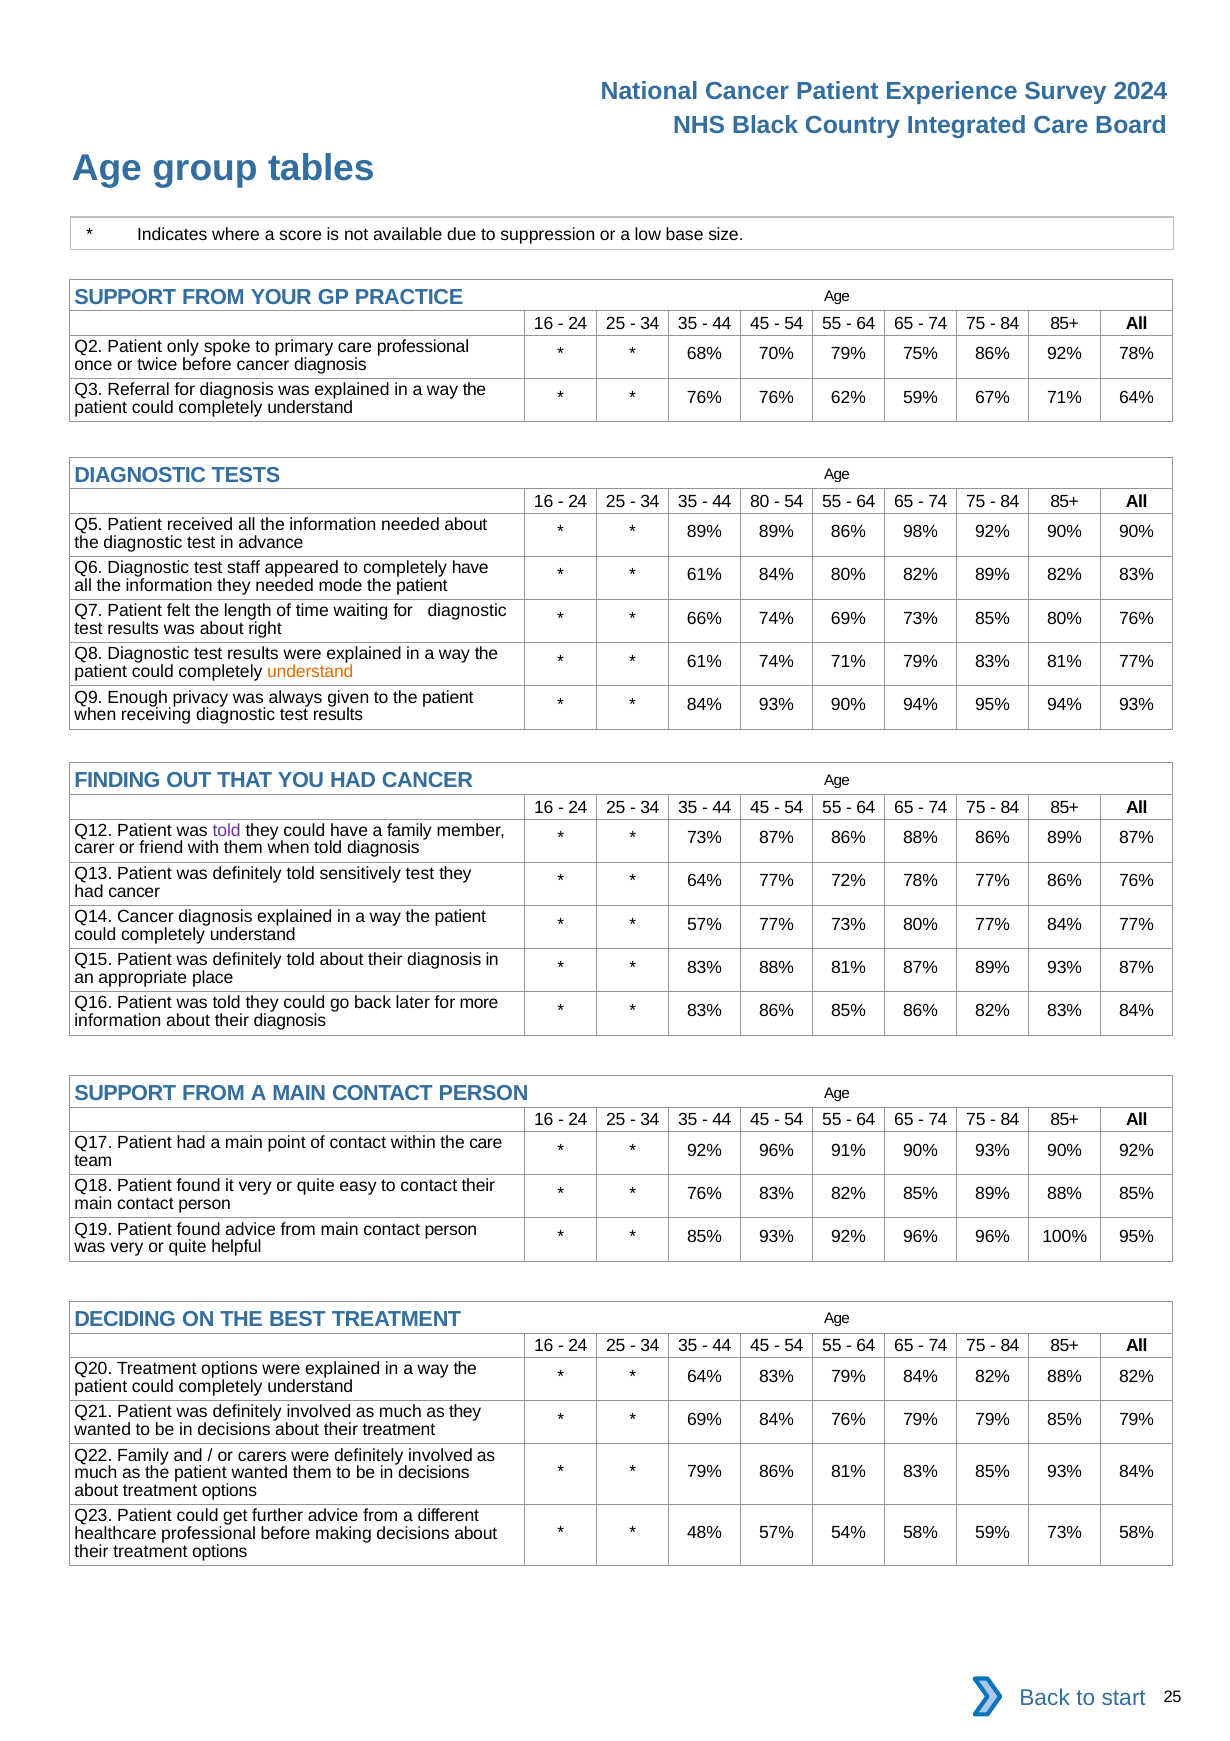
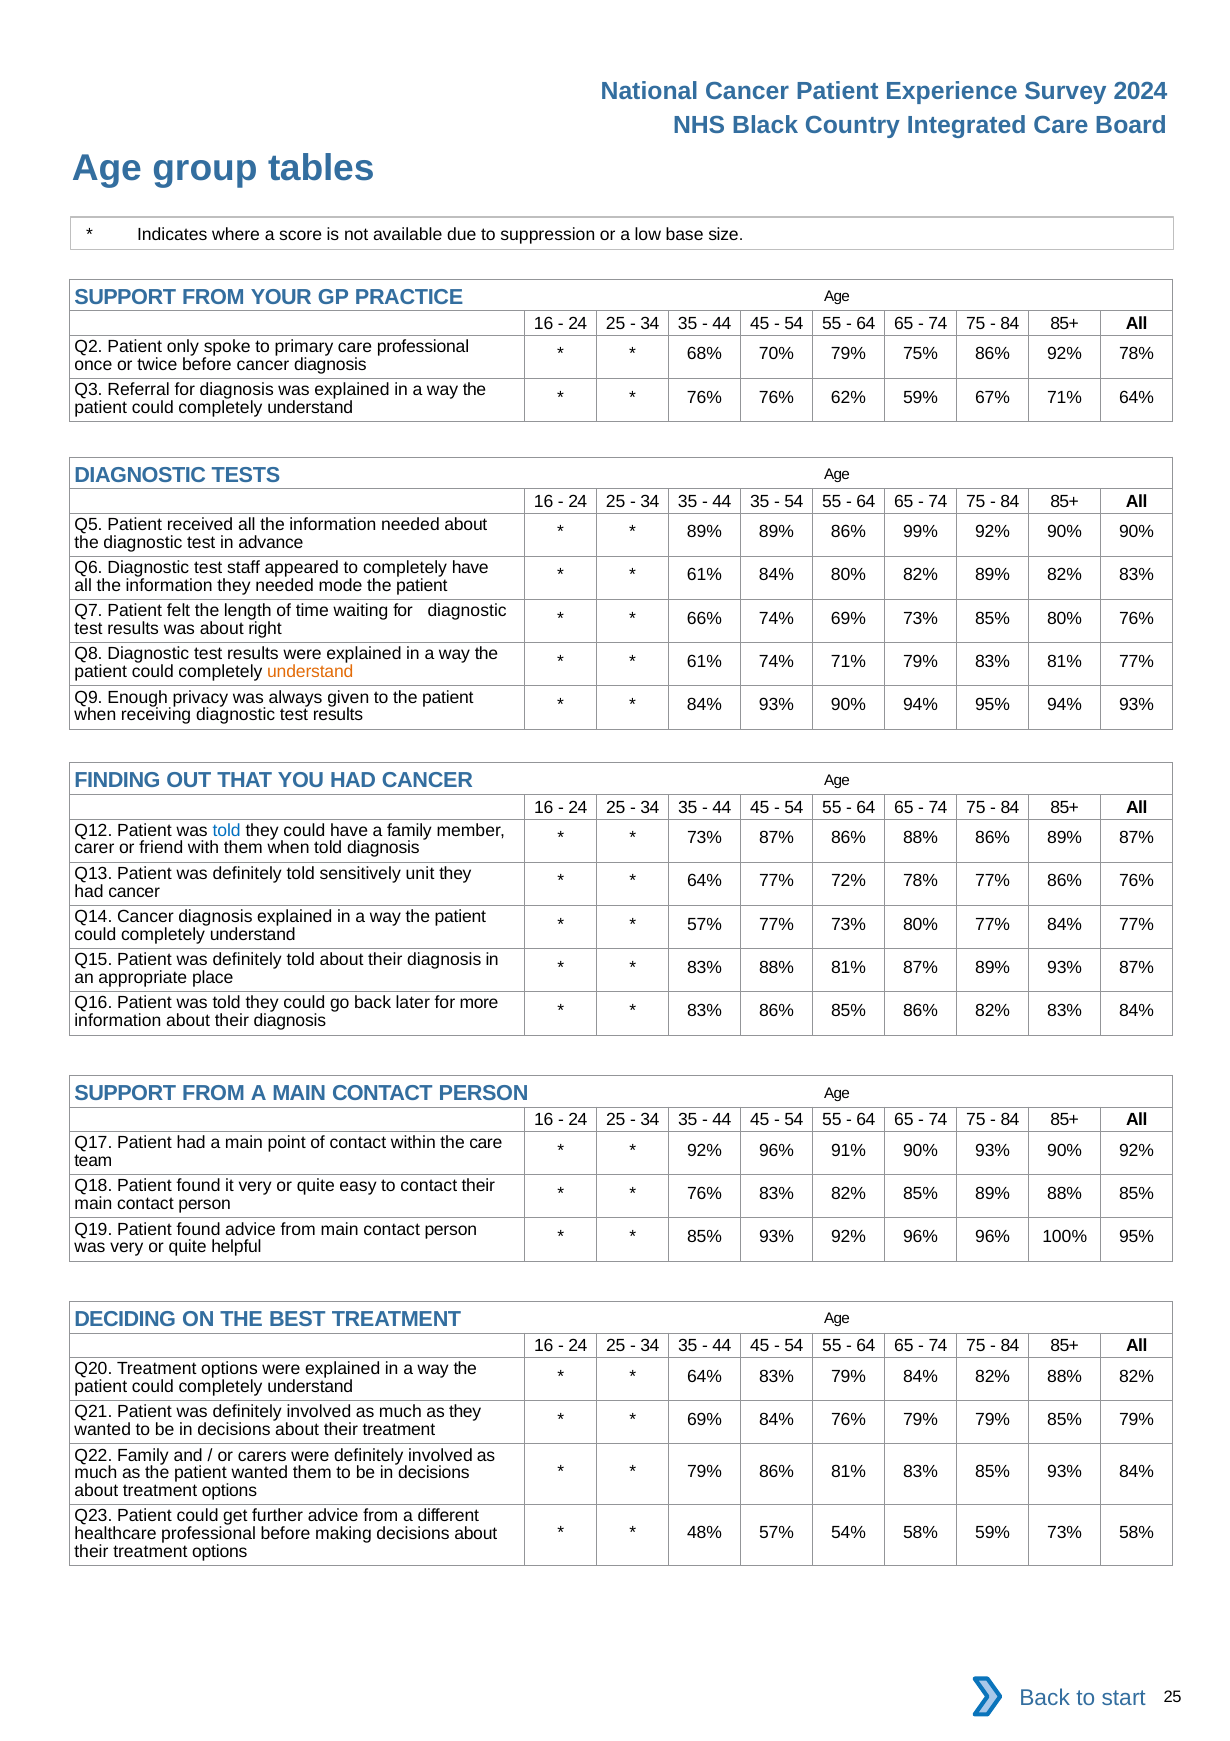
44 80: 80 -> 35 (760, 501)
98%: 98% -> 99% (921, 532)
told colour: purple -> blue (227, 830)
sensitively test: test -> unit (420, 873)
